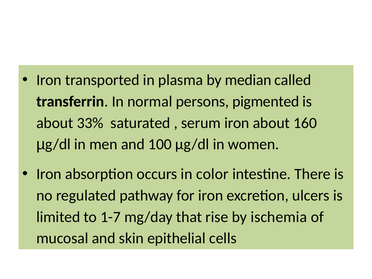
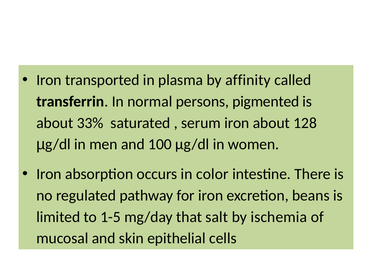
median: median -> affinity (248, 80)
160: 160 -> 128 (305, 123)
ulcers: ulcers -> beans (311, 196)
1-7: 1-7 -> 1-5 (111, 217)
rise: rise -> salt (217, 217)
